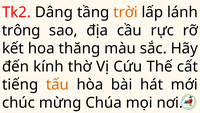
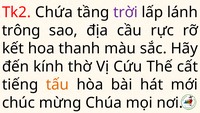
Dâng: Dâng -> Chứa (54, 12)
trời colour: orange -> purple (126, 12)
thăng: thăng -> thanh (79, 48)
